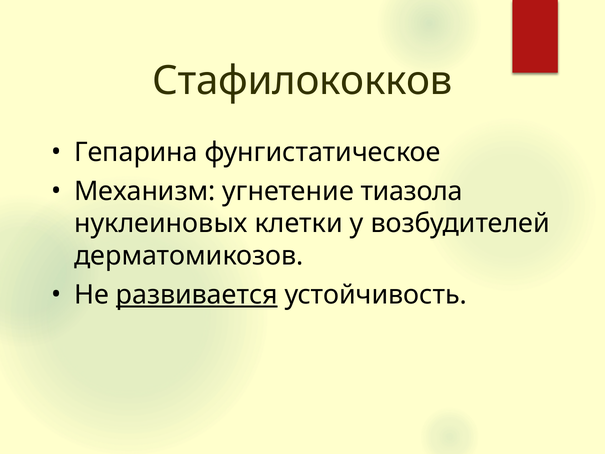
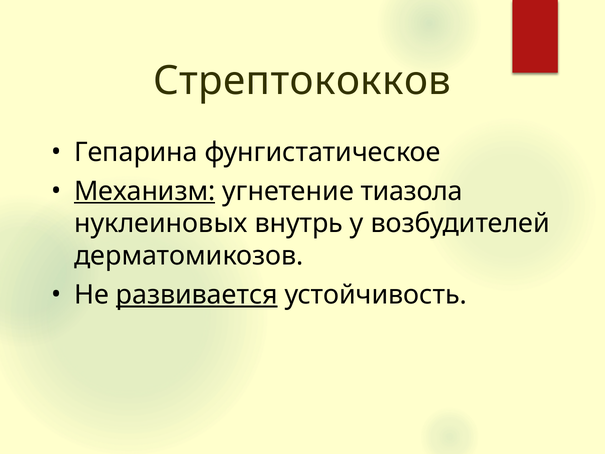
Стафилококков: Стафилококков -> Стрептококков (302, 81)
Механизм underline: none -> present (145, 191)
клетки: клетки -> внутрь (299, 223)
